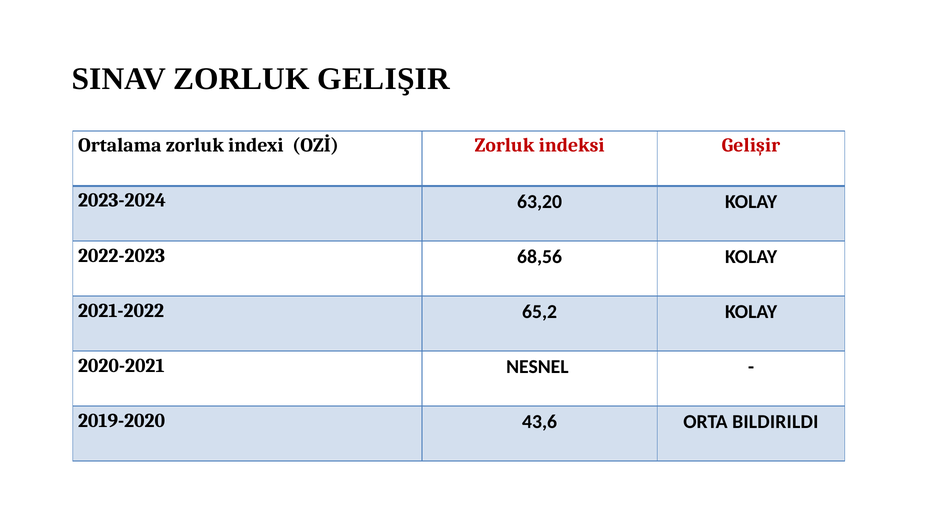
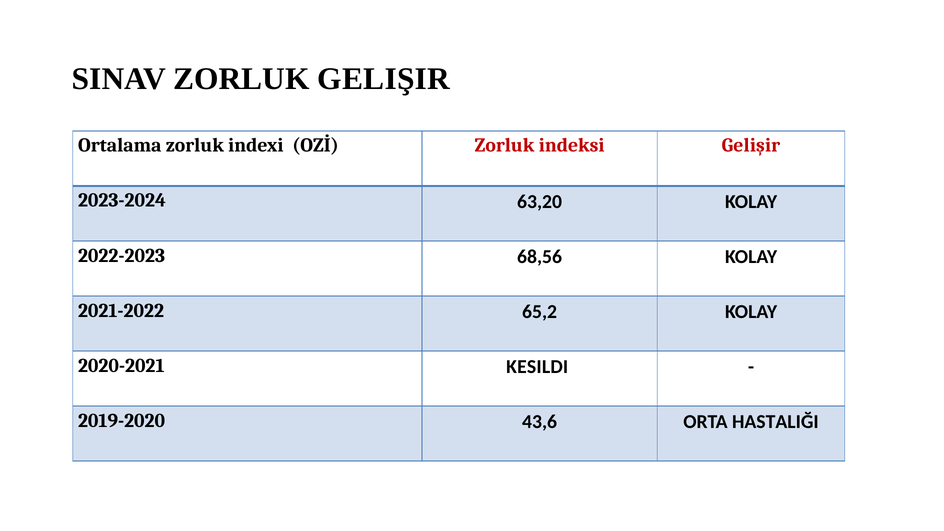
NESNEL: NESNEL -> KESILDI (537, 367)
BILDIRILDI: BILDIRILDI -> HASTALIĞI (775, 422)
